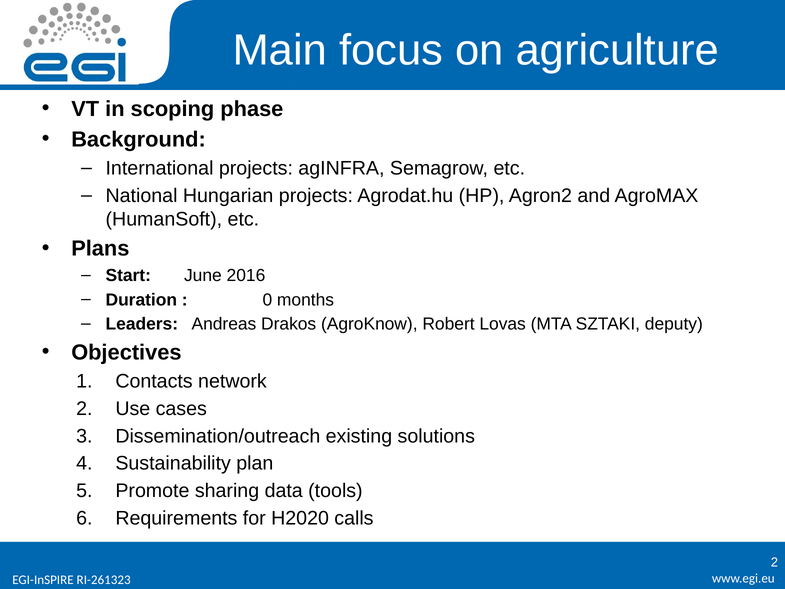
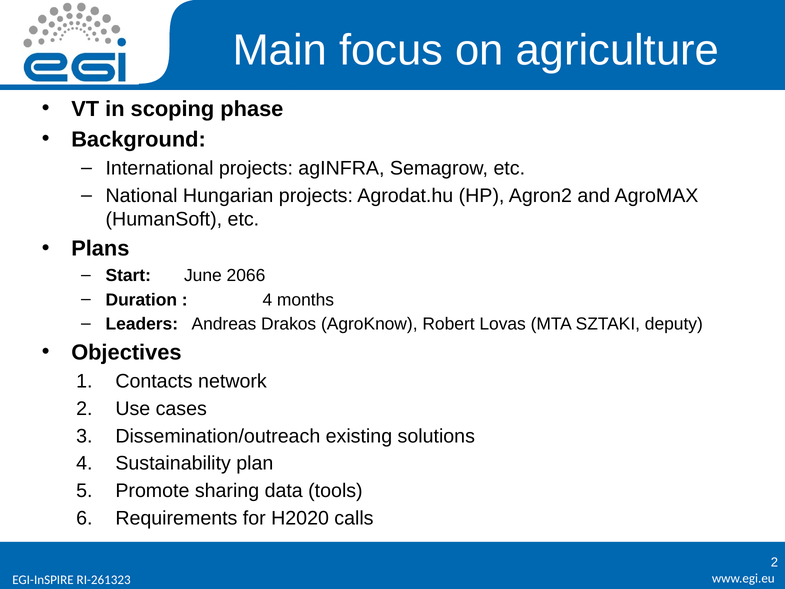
2016: 2016 -> 2066 (246, 275)
0: 0 -> 4 (267, 300)
